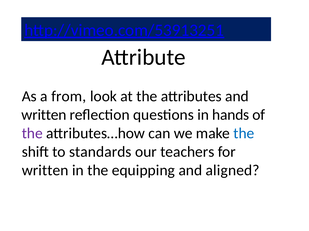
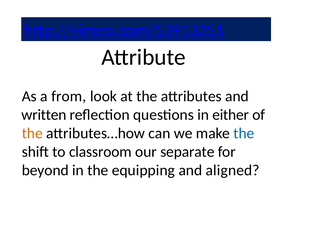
hands: hands -> either (231, 115)
the colour: purple -> orange (32, 134)
standards: standards -> classroom (100, 152)
teachers: teachers -> separate (187, 152)
written: written -> beyond (45, 171)
